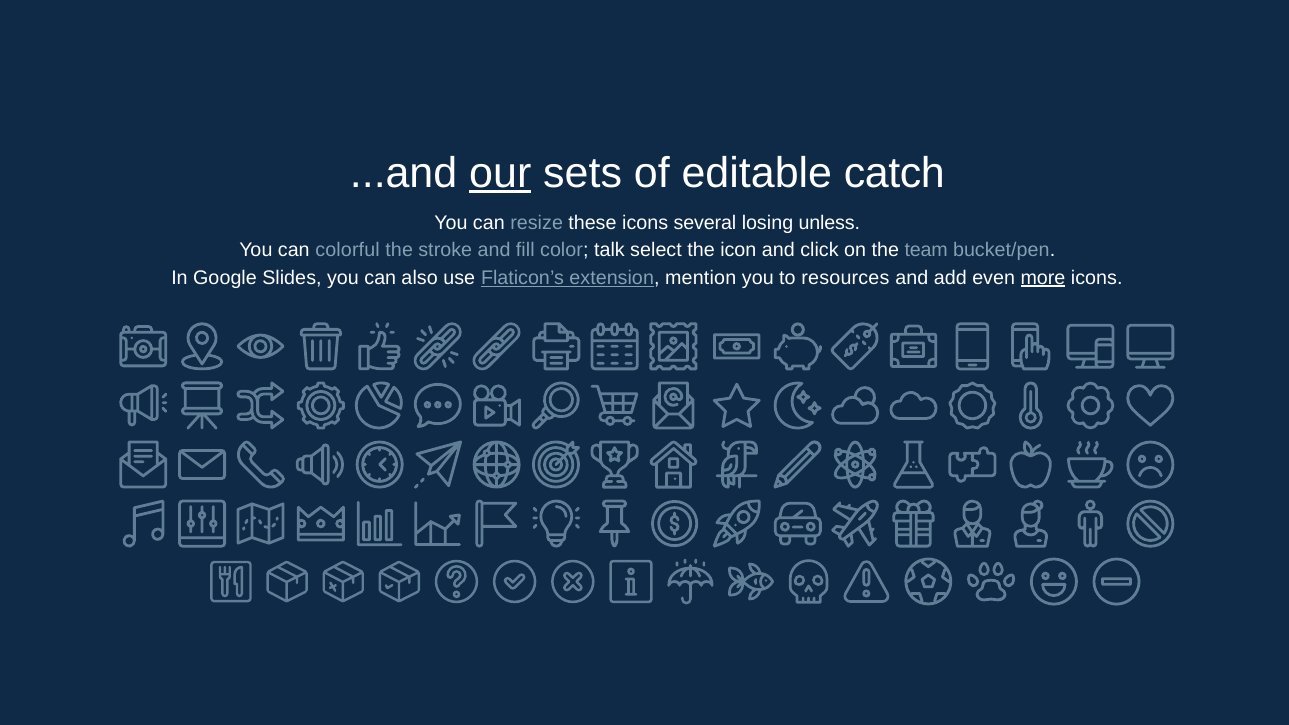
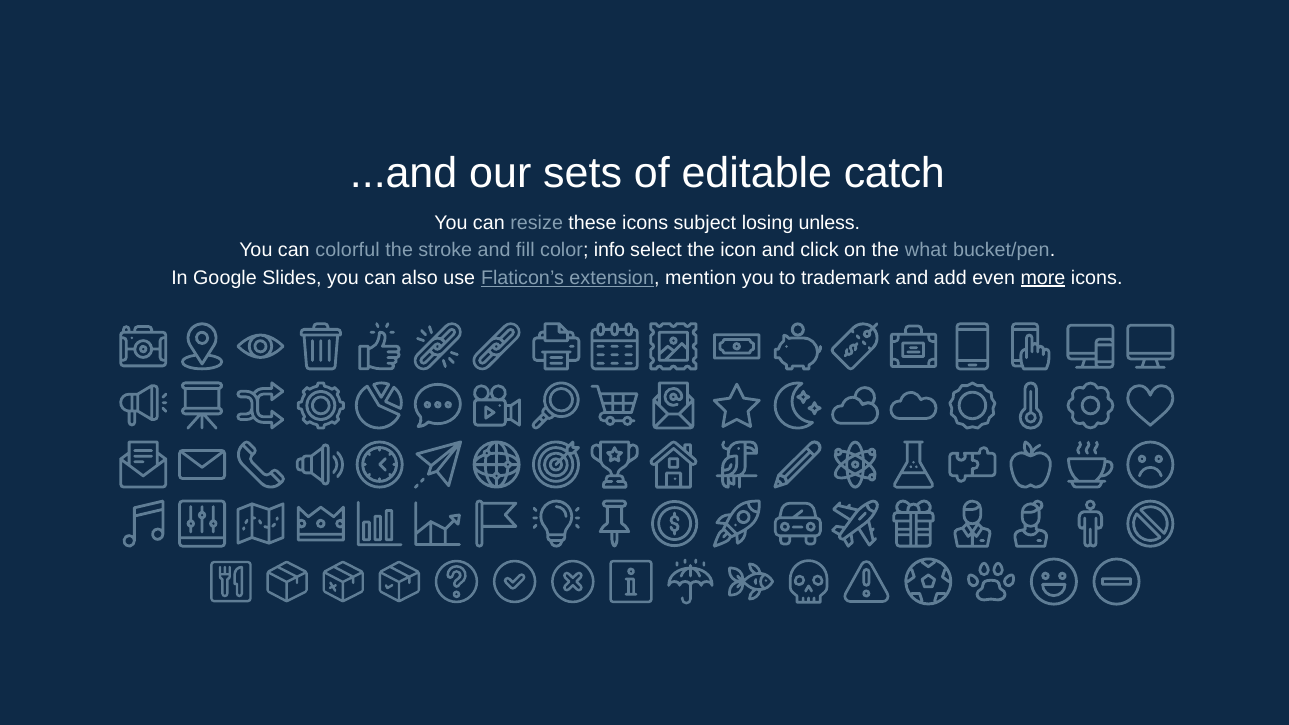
our underline: present -> none (500, 173)
several: several -> subject (705, 223)
talk: talk -> info (610, 250)
team: team -> what (926, 250)
resources: resources -> trademark (846, 278)
